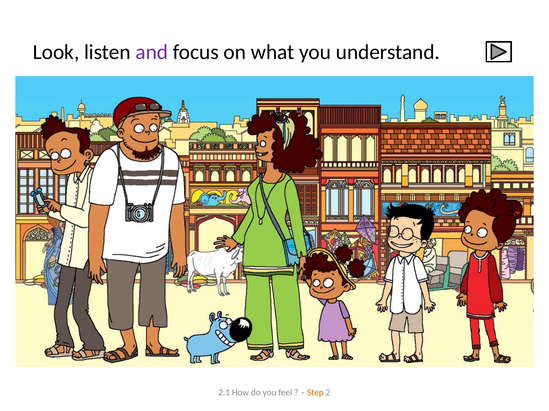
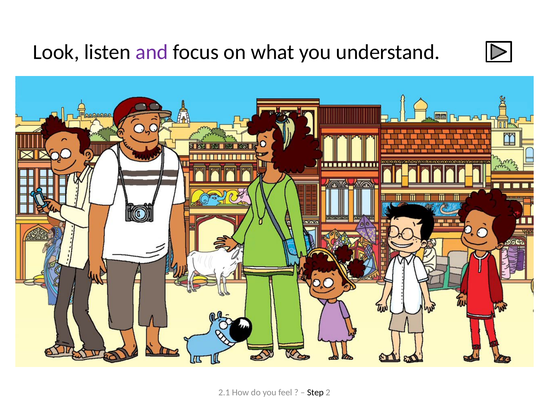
Step colour: orange -> black (315, 393)
